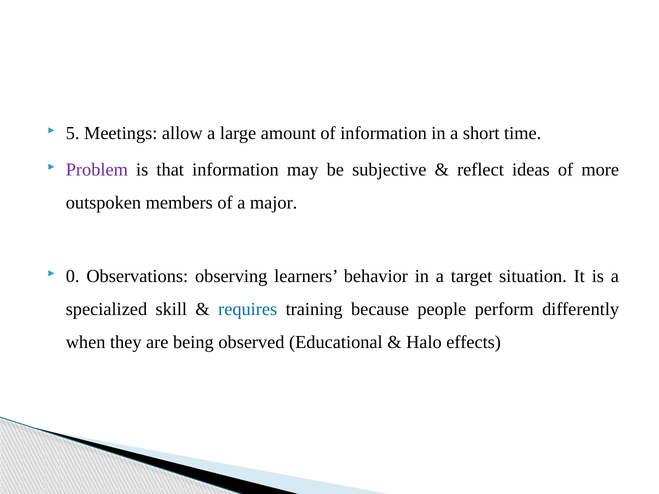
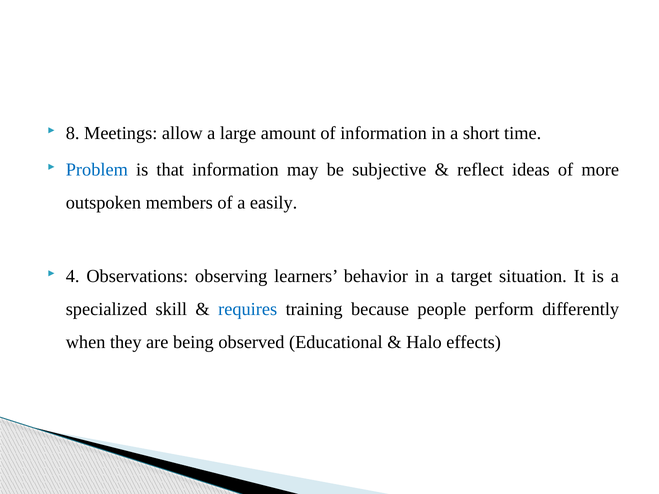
5: 5 -> 8 (73, 133)
Problem colour: purple -> blue (97, 170)
major: major -> easily (274, 203)
0: 0 -> 4 (73, 276)
